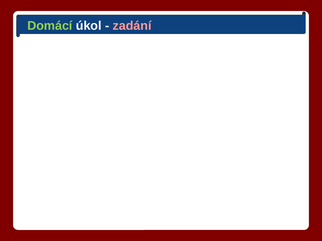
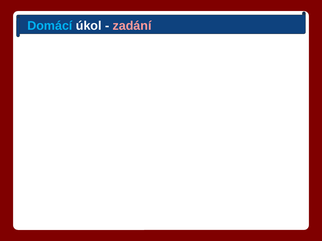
Domácí colour: light green -> light blue (50, 26)
